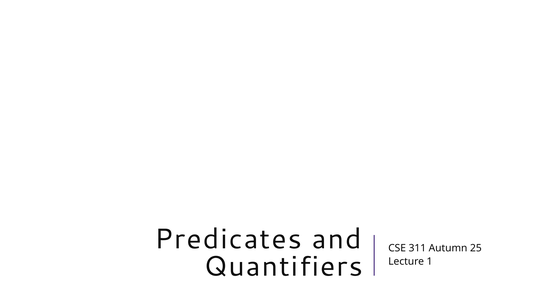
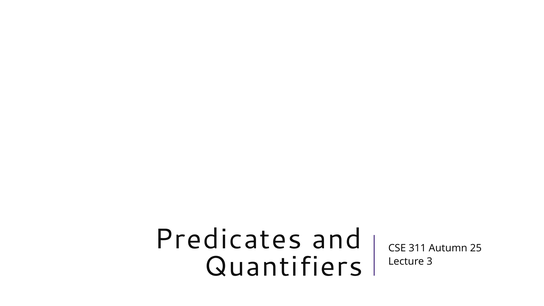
1: 1 -> 3 (430, 261)
